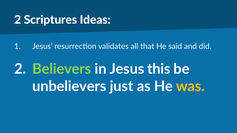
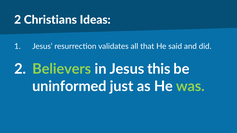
Scriptures: Scriptures -> Christians (50, 20)
unbelievers: unbelievers -> uninformed (69, 87)
was colour: yellow -> light green (190, 87)
